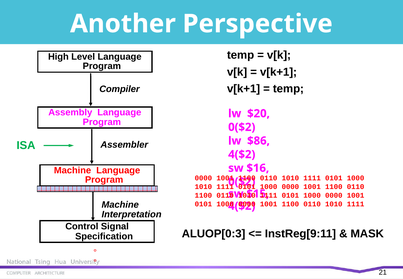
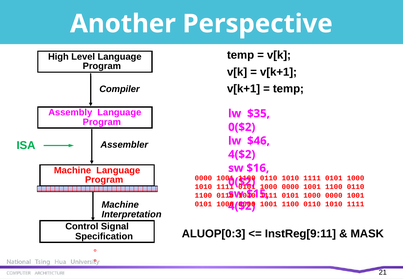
$20: $20 -> $35 (258, 114)
$86: $86 -> $46 (258, 141)
